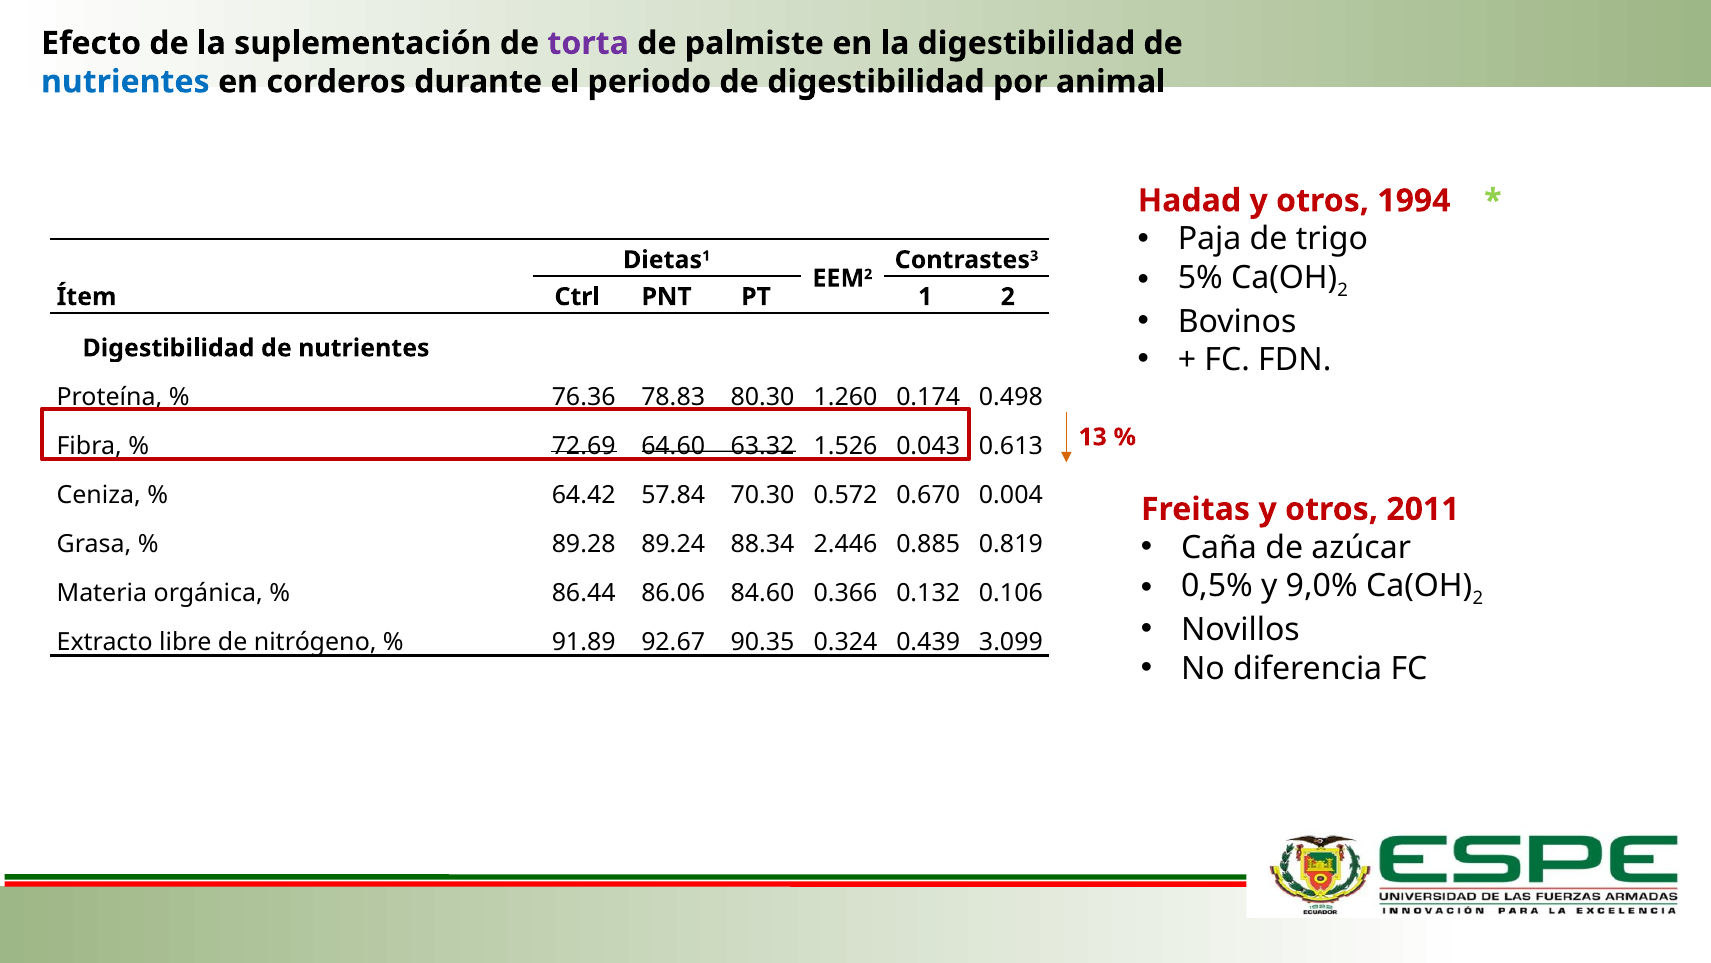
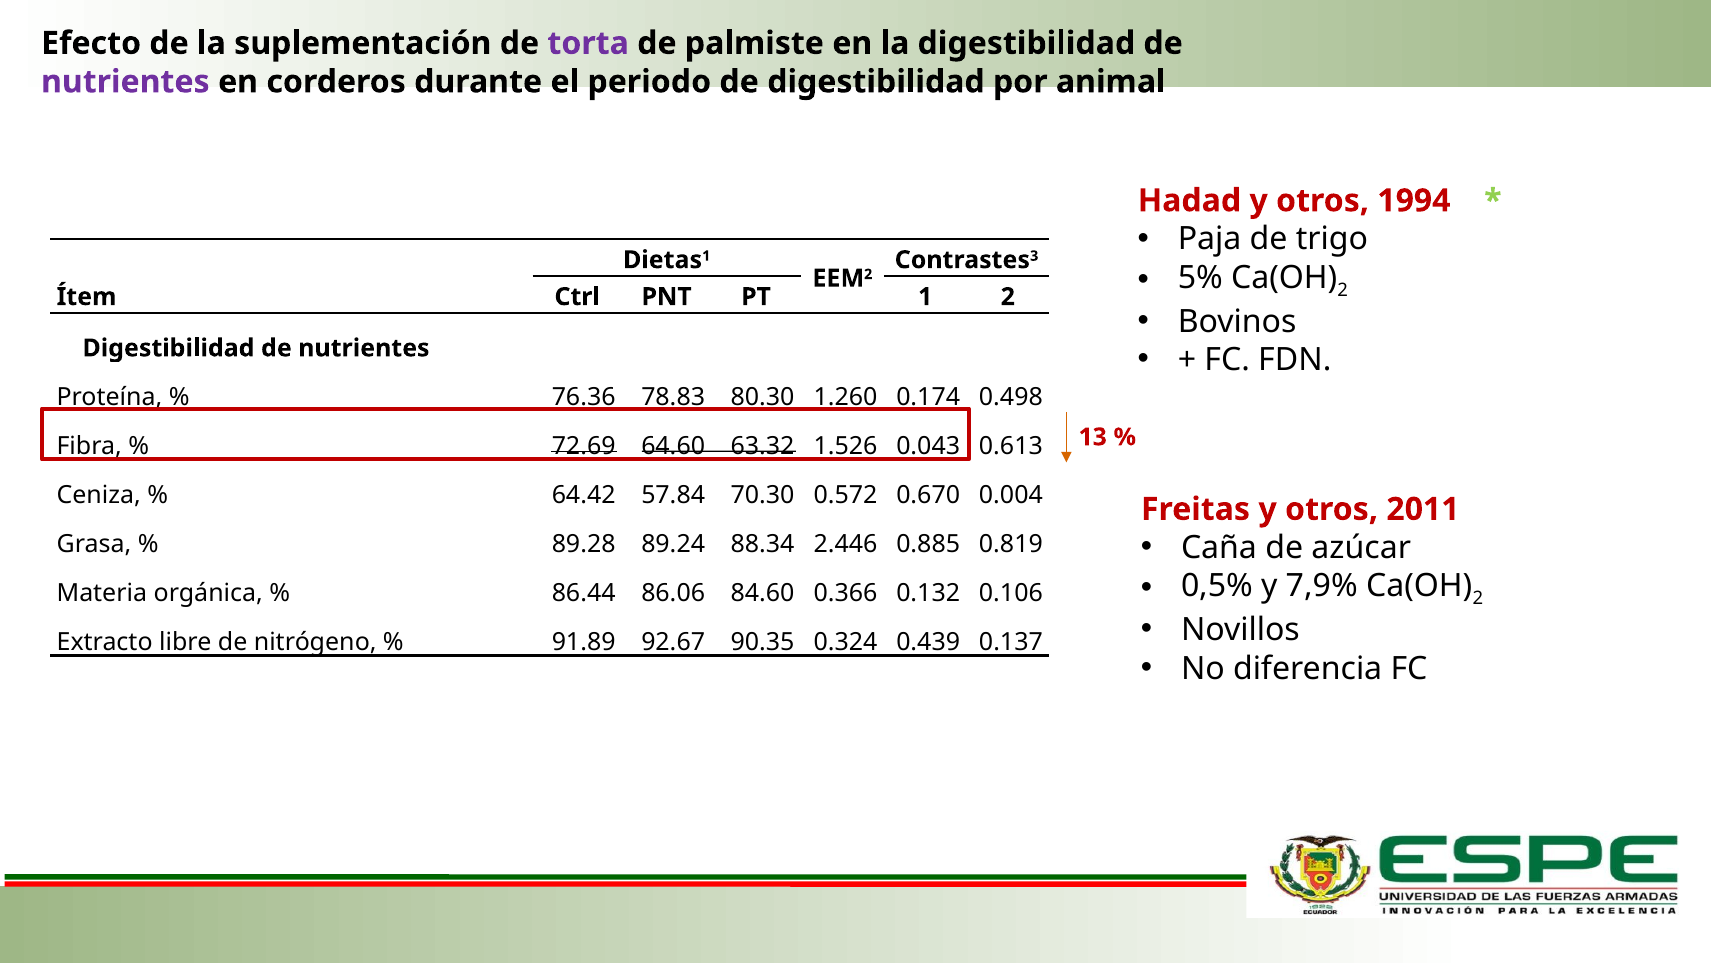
nutrientes colour: blue -> purple (125, 82)
9,0%: 9,0% -> 7,9% (1322, 586)
3.099: 3.099 -> 0.137 (1011, 642)
